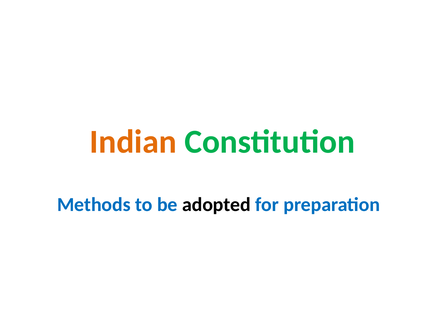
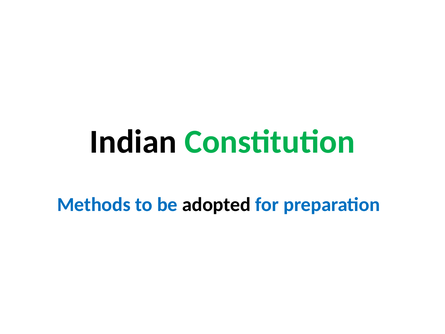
Indian colour: orange -> black (133, 142)
